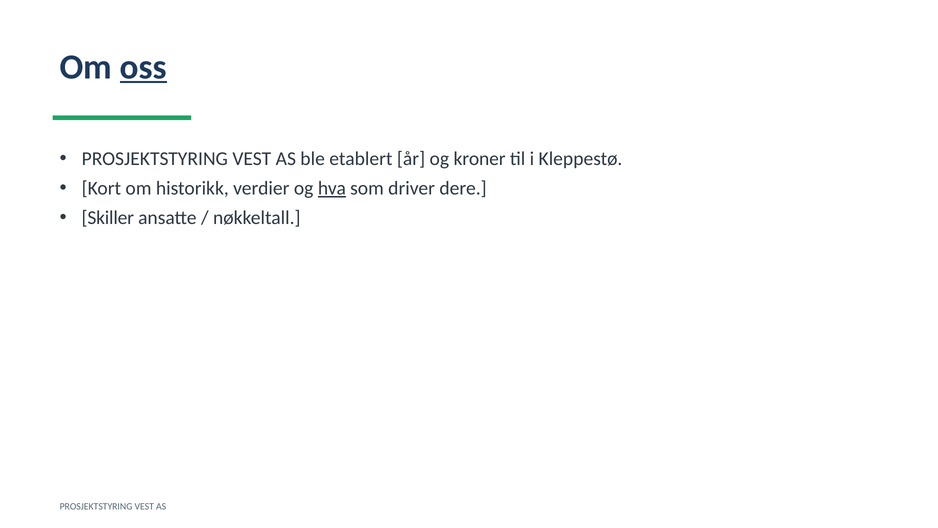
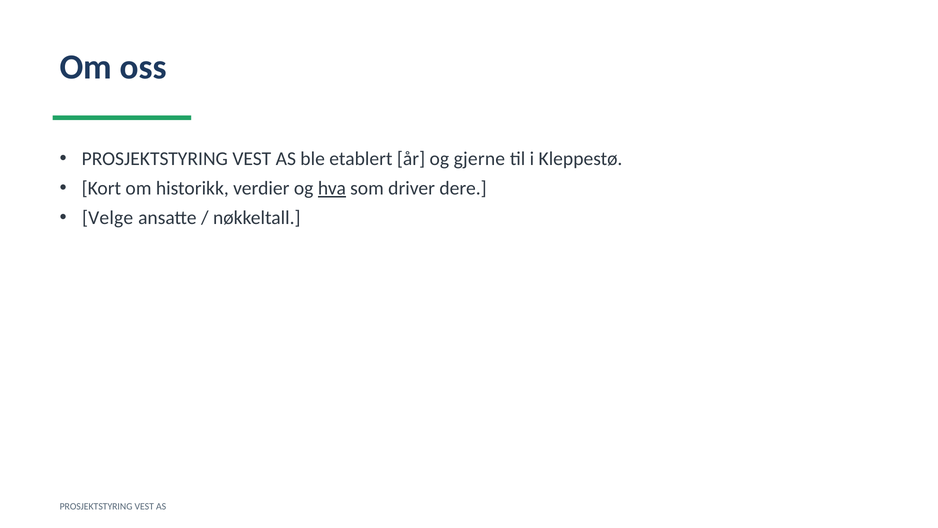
oss underline: present -> none (143, 67)
kroner: kroner -> gjerne (479, 159)
Skiller: Skiller -> Velge (108, 218)
